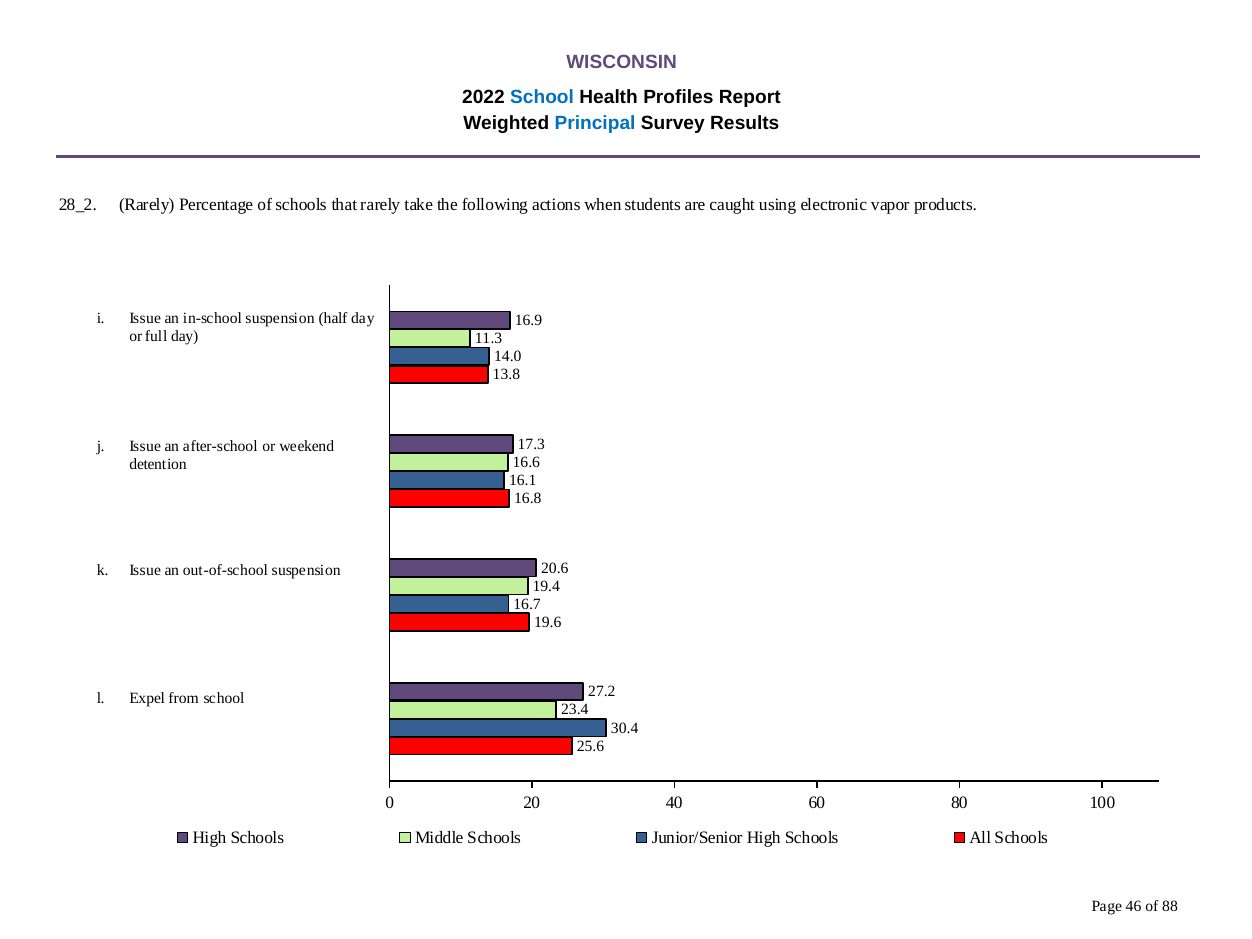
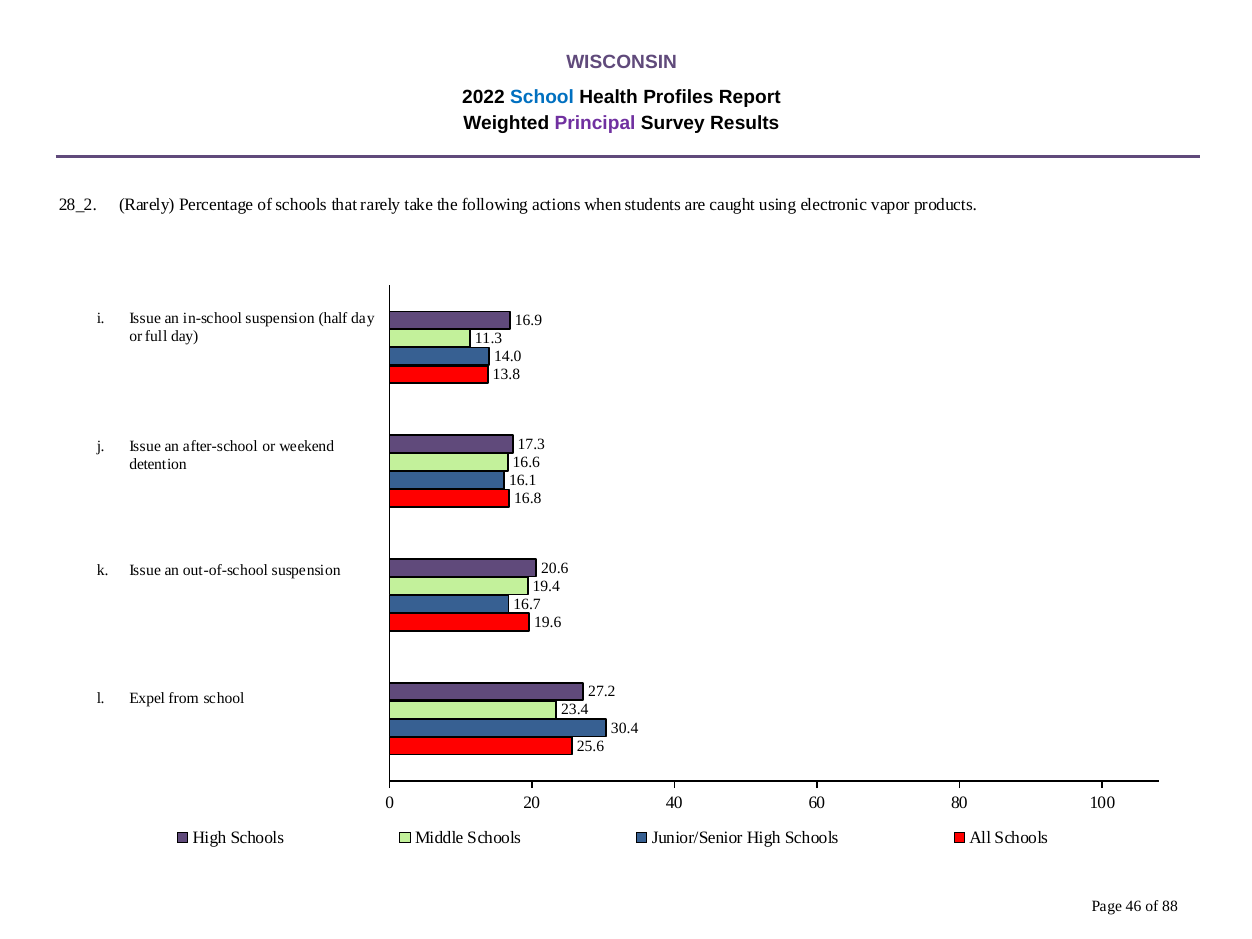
Principal colour: blue -> purple (595, 123)
